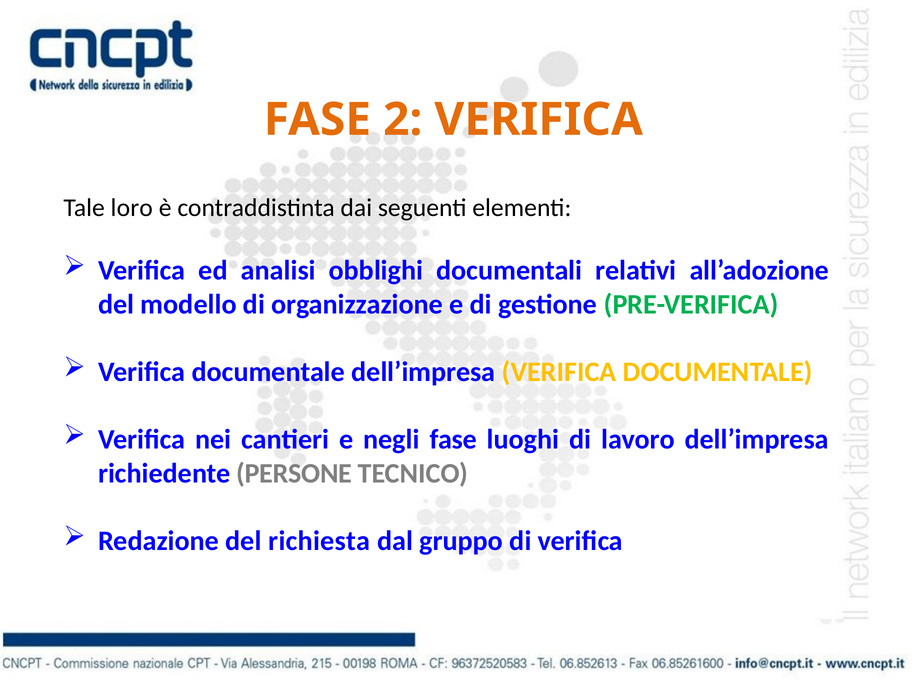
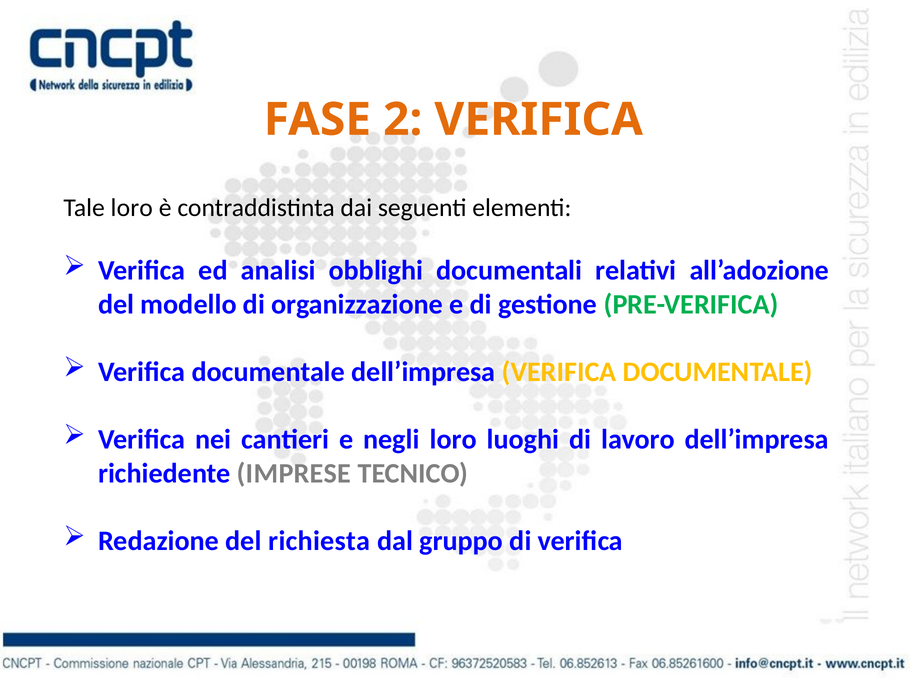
negli fase: fase -> loro (453, 440)
PERSONE: PERSONE -> IMPRESE (294, 474)
